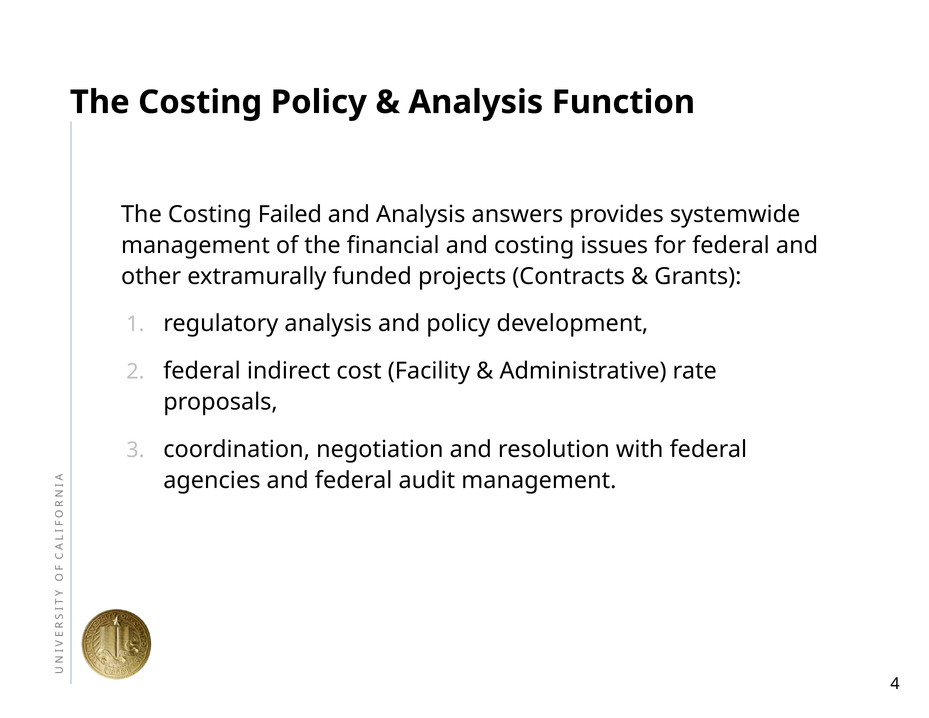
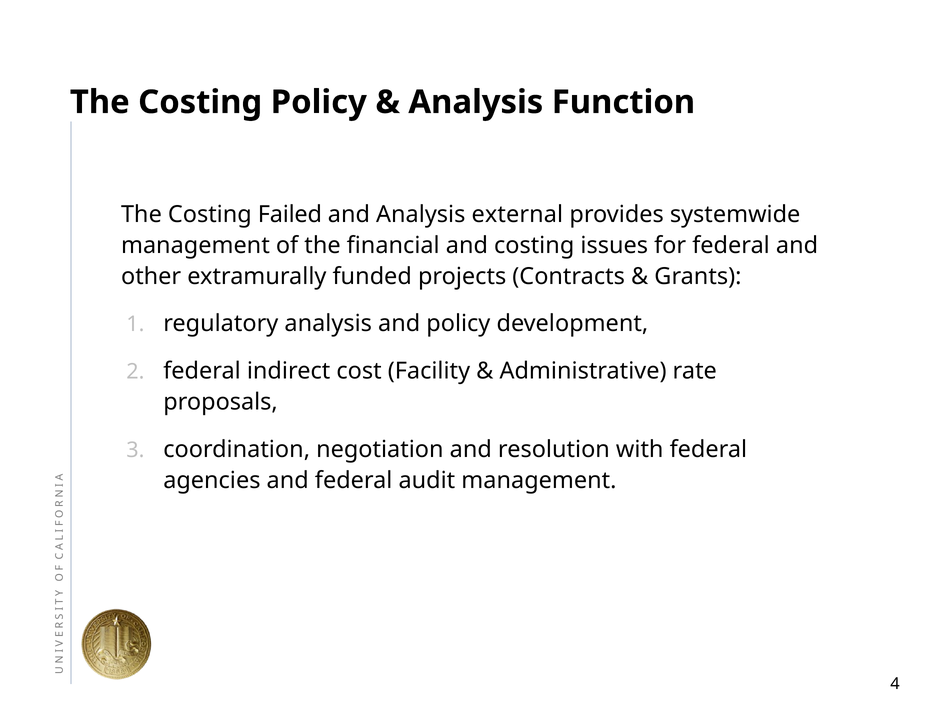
answers: answers -> external (517, 214)
